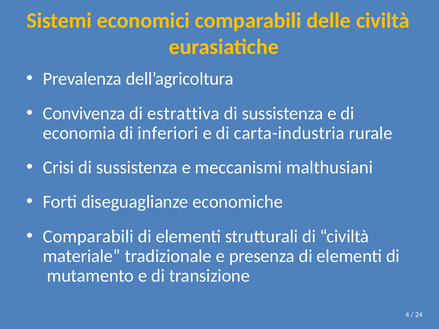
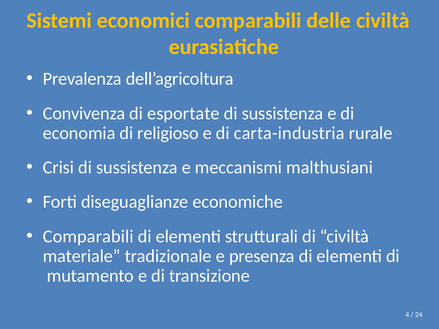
estrattiva: estrattiva -> esportate (183, 114)
inferiori: inferiori -> religioso (168, 133)
